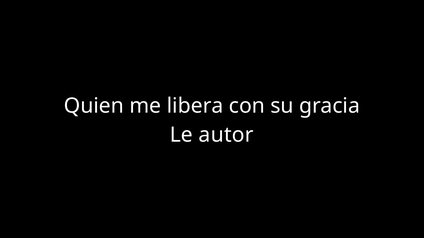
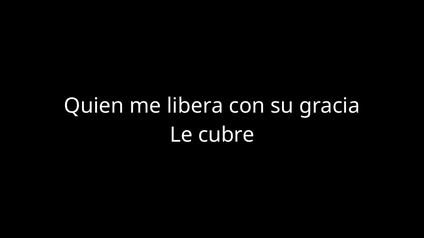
autor: autor -> cubre (226, 135)
